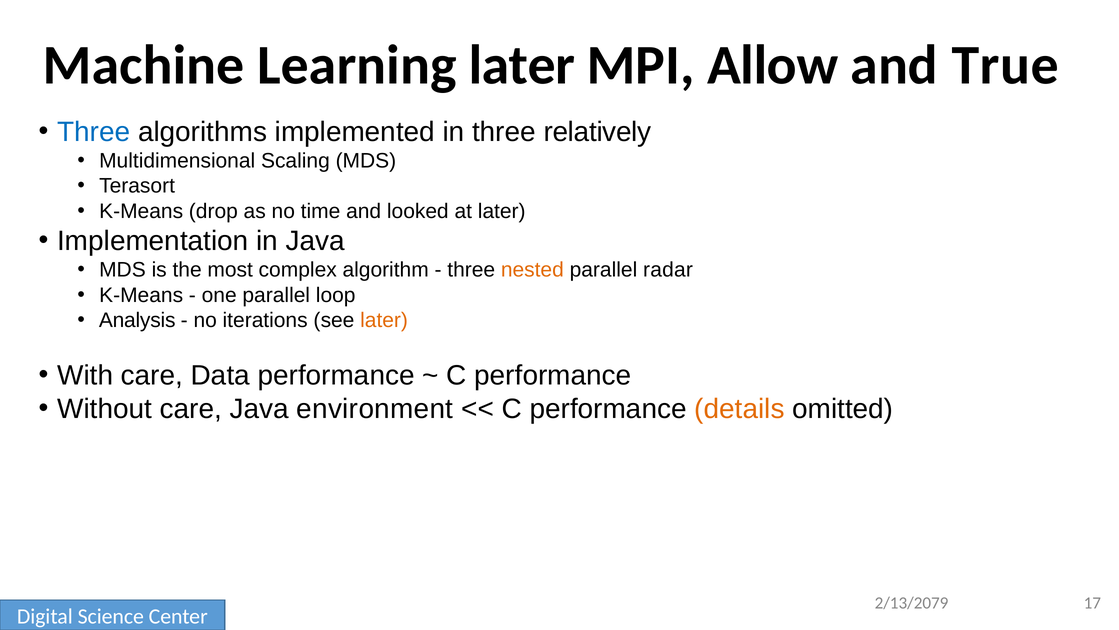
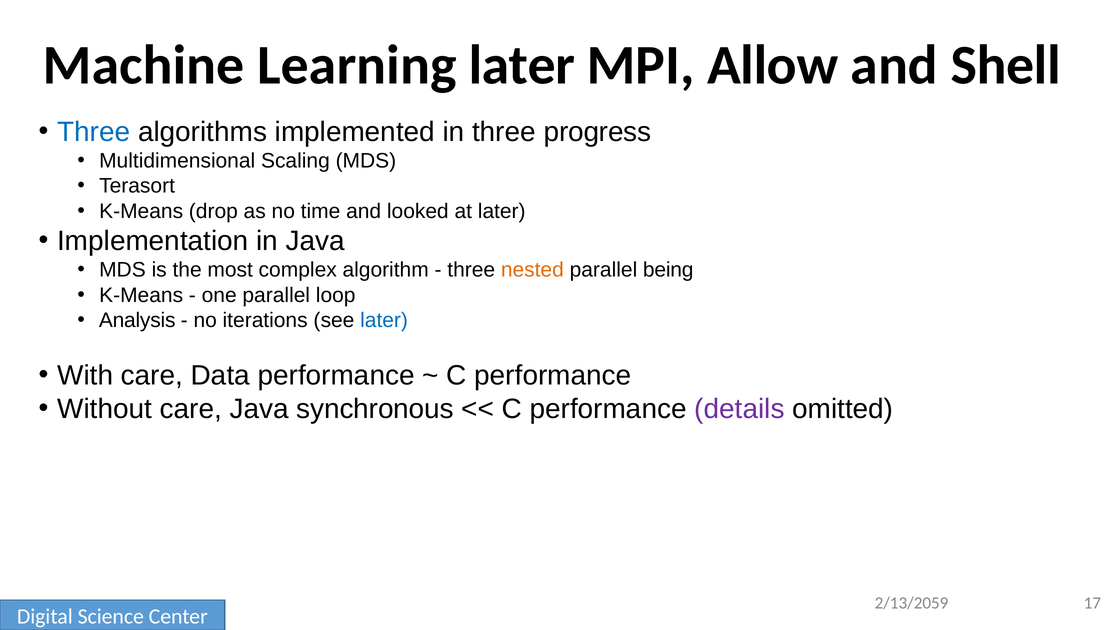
True: True -> Shell (1006, 65)
relatively: relatively -> progress (597, 132)
radar: radar -> being (668, 270)
later colour: orange -> blue (384, 320)
environment: environment -> synchronous (375, 409)
details colour: orange -> purple (739, 409)
2/13/2079: 2/13/2079 -> 2/13/2059 (912, 603)
